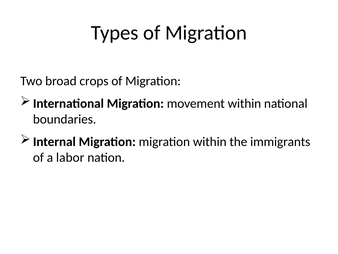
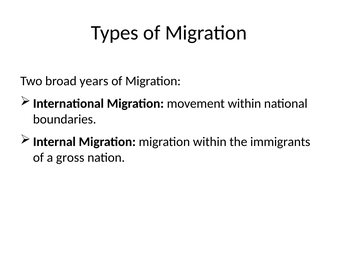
crops: crops -> years (94, 81)
labor: labor -> gross (70, 157)
